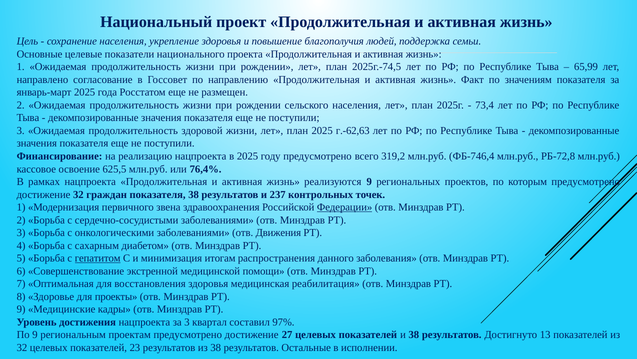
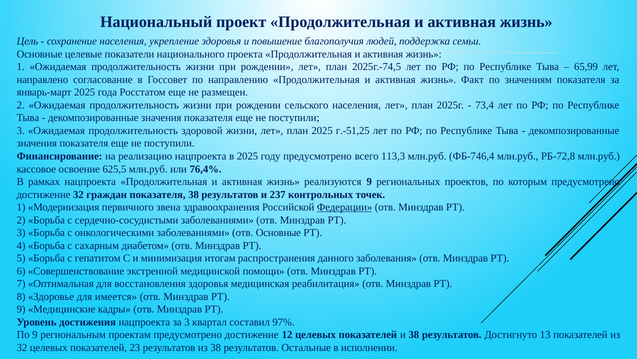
г.-62,63: г.-62,63 -> г.-51,25 (353, 130)
319,2: 319,2 -> 113,3 (393, 156)
отв Движения: Движения -> Основные (278, 232)
гепатитом underline: present -> none (98, 258)
проекты: проекты -> имеется (116, 296)
27: 27 -> 12 (287, 334)
